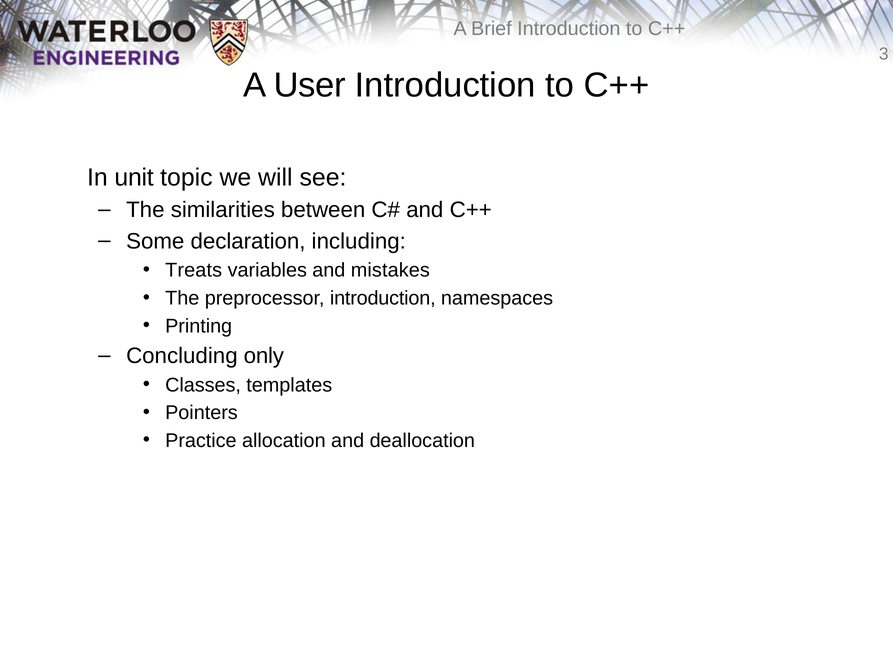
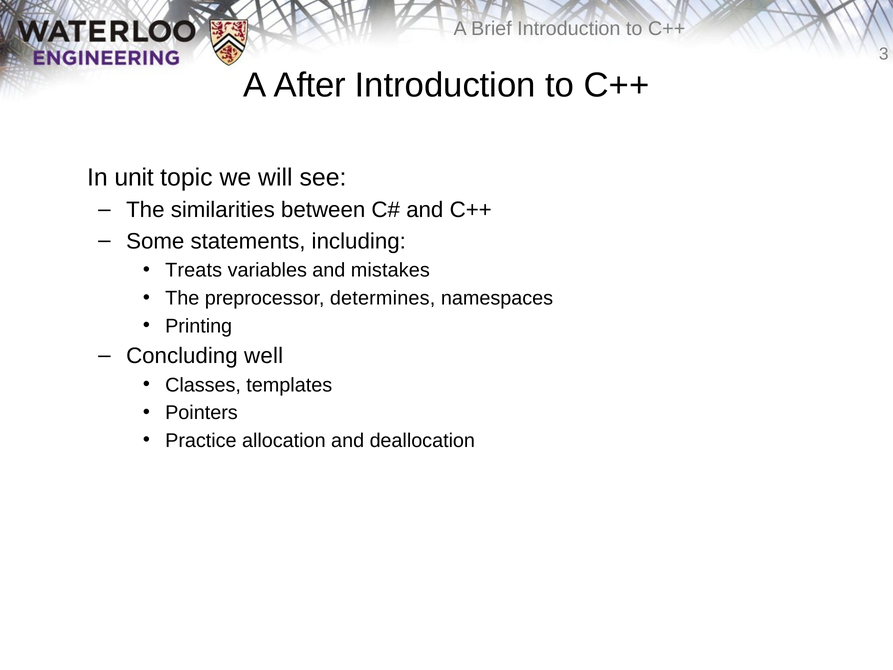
User: User -> After (310, 85)
declaration: declaration -> statements (248, 241)
preprocessor introduction: introduction -> determines (383, 298)
only: only -> well (264, 356)
